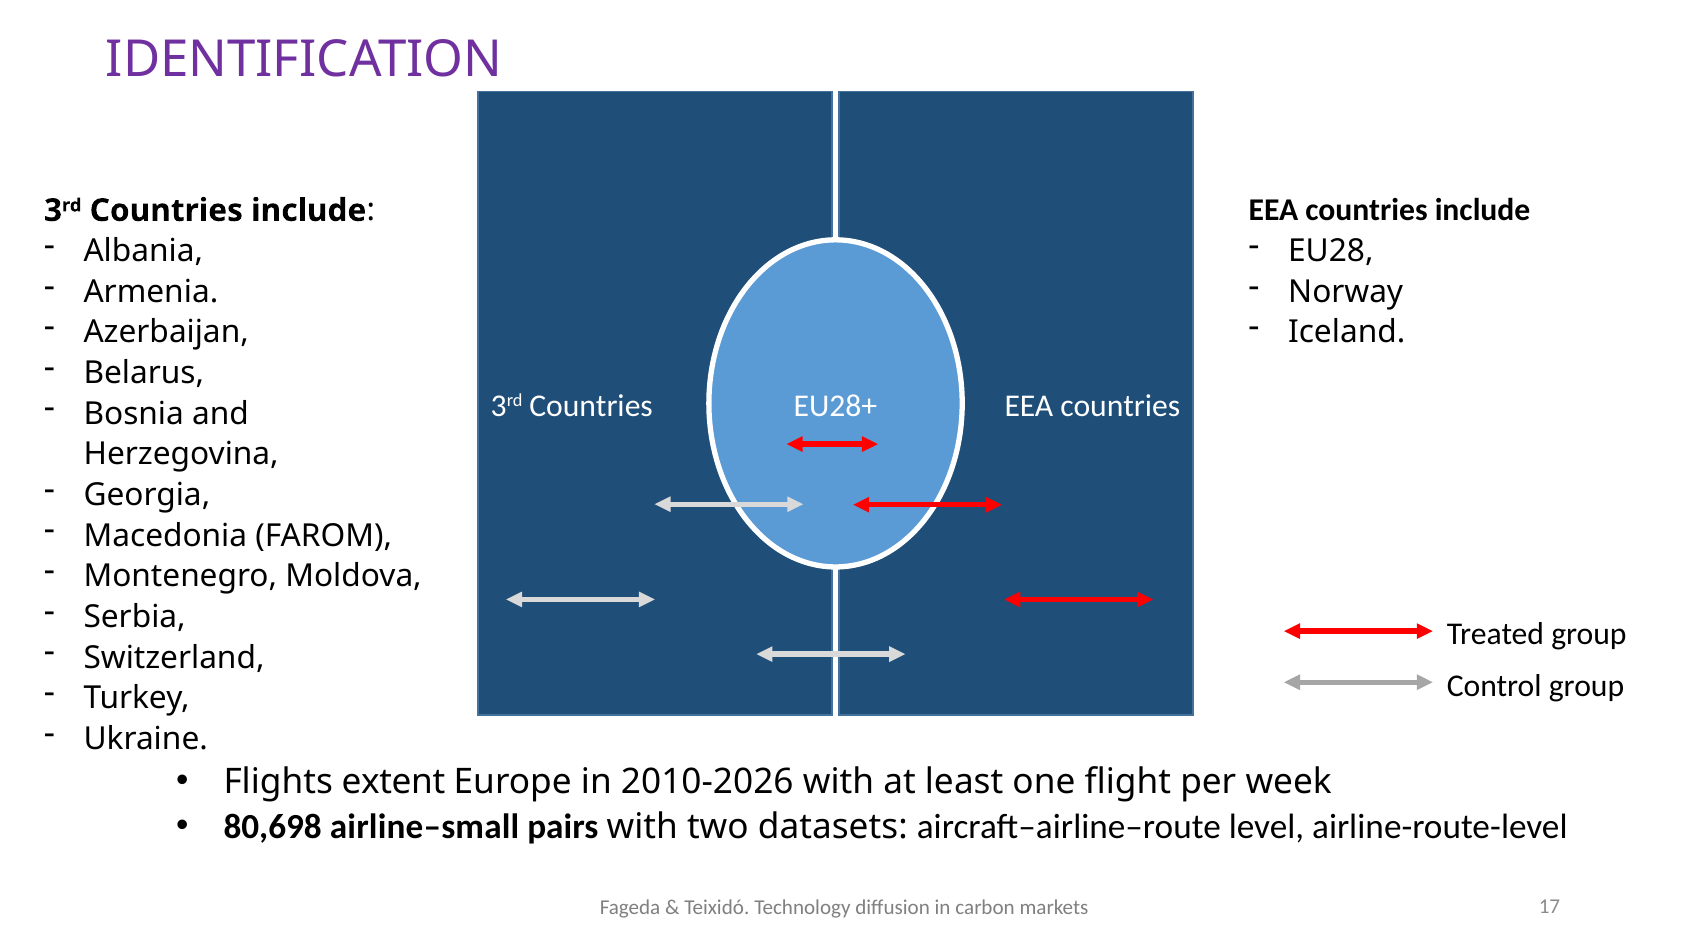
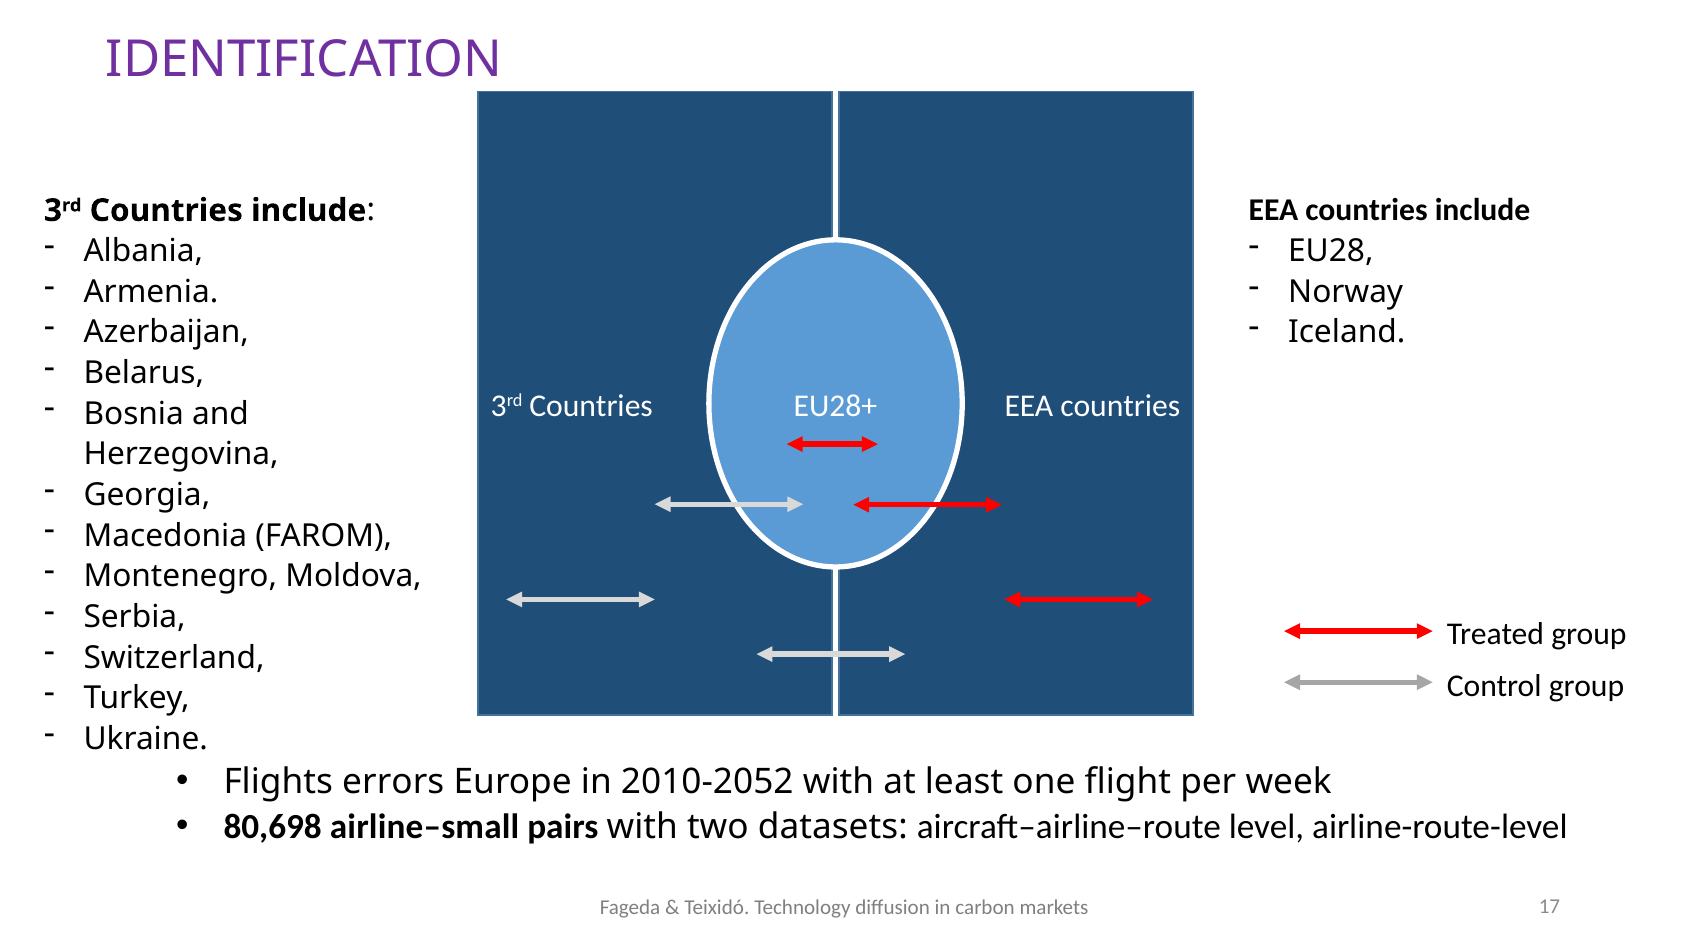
extent: extent -> errors (393, 782)
2010-2026: 2010-2026 -> 2010-2052 (707, 782)
